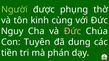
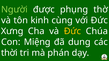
Nguy: Nguy -> Xưng (12, 31)
Đức colour: pink -> yellow (72, 31)
Tuyên: Tuyên -> Miệng (37, 42)
tiền: tiền -> thời (9, 53)
